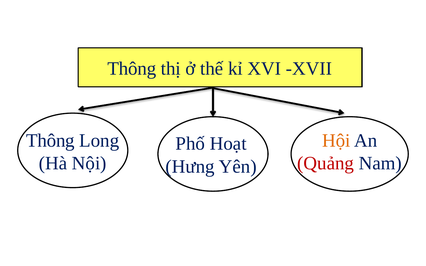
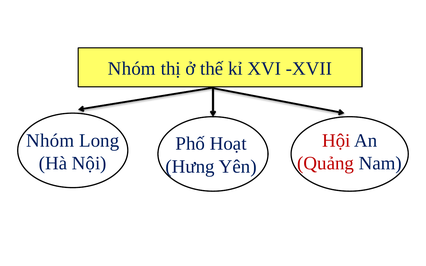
Thông: Thông -> Nhóm (132, 69)
Thông: Thông -> Nhóm (50, 141)
Hội colour: orange -> red (336, 141)
